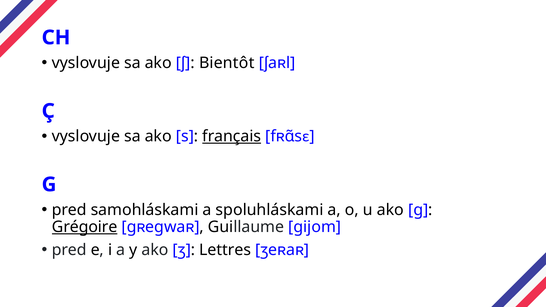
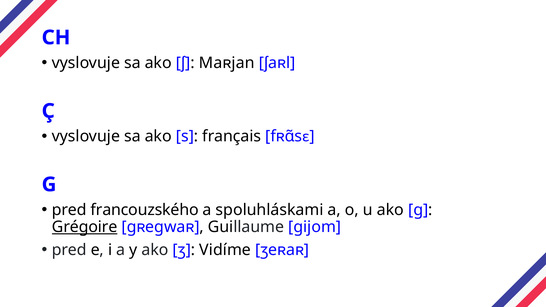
Bientôt: Bientôt -> Maʀjan (227, 63)
français underline: present -> none (232, 136)
samohláskami: samohláskami -> francouzského (145, 210)
Lettres: Lettres -> Vidíme (225, 250)
